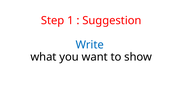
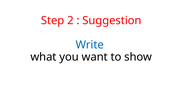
1: 1 -> 2 (70, 20)
